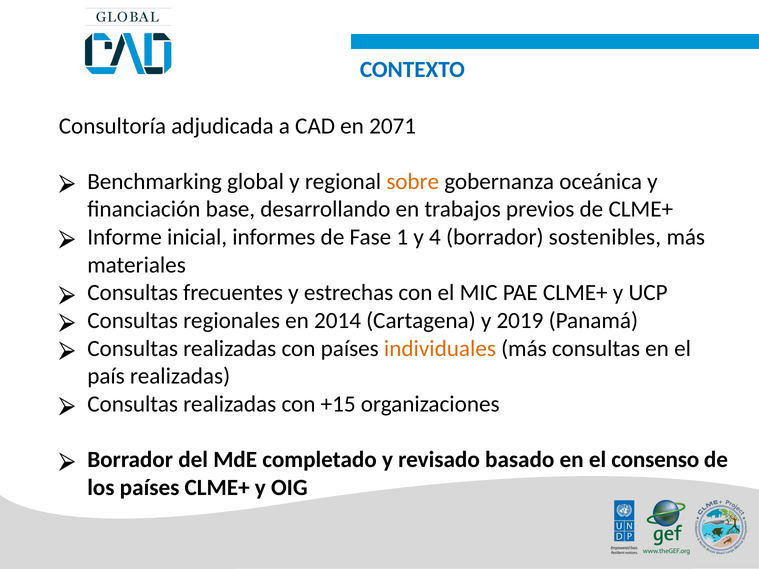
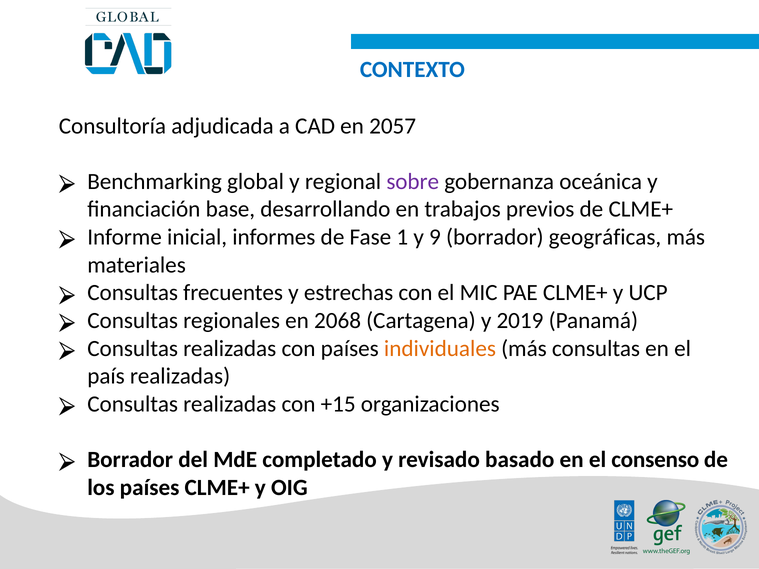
2071: 2071 -> 2057 (393, 126)
sobre colour: orange -> purple (413, 182)
4: 4 -> 9 (435, 237)
sostenibles: sostenibles -> geográficas (605, 237)
2014: 2014 -> 2068 (338, 321)
